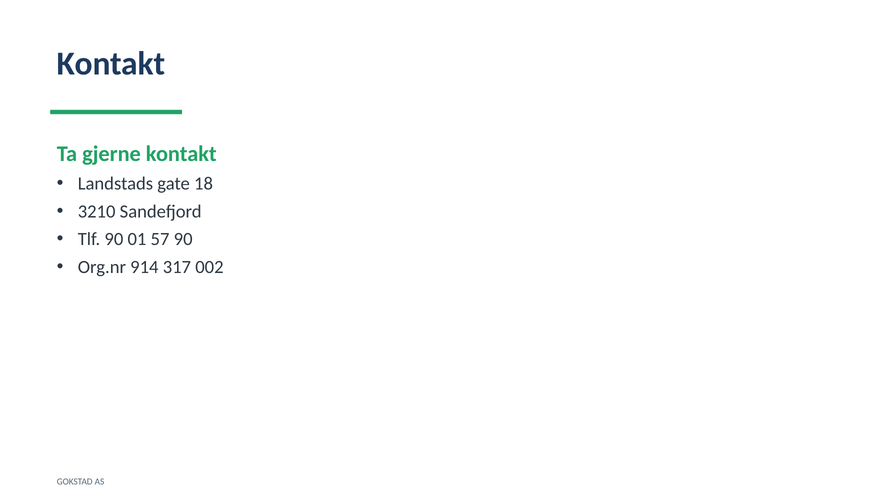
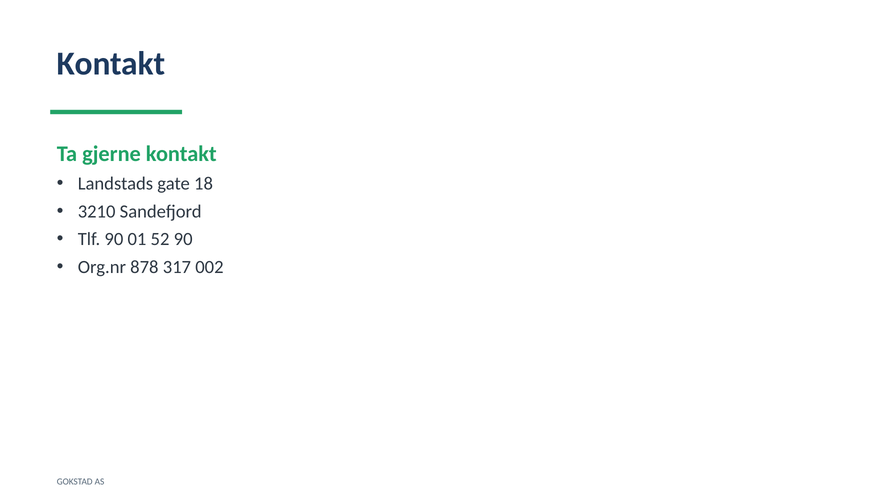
57: 57 -> 52 (160, 239)
914: 914 -> 878 (144, 267)
